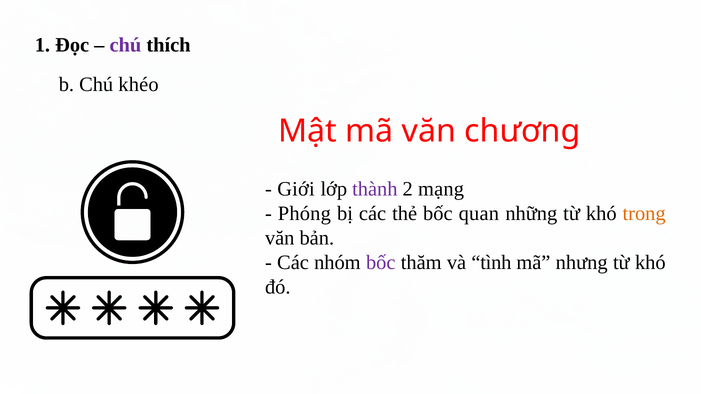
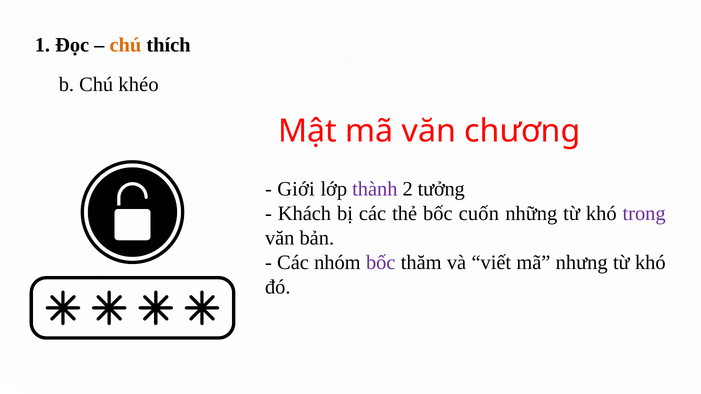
chú colour: purple -> orange (125, 45)
mạng: mạng -> tưởng (441, 189)
Phóng: Phóng -> Khách (304, 214)
quan: quan -> cuốn (479, 214)
trong colour: orange -> purple (644, 214)
tình: tình -> viết (491, 263)
